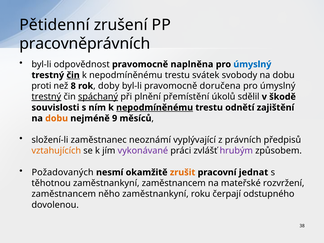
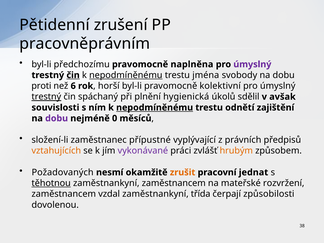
pracovněprávních: pracovněprávních -> pracovněprávním (85, 44)
odpovědnost: odpovědnost -> předchozímu (82, 64)
úmyslný colour: blue -> purple (252, 64)
nepodmíněnému underline: none -> present (126, 75)
svátek: svátek -> jména (206, 75)
8: 8 -> 6 (73, 86)
doby: doby -> horší (109, 86)
doručena: doručena -> kolektivní (220, 86)
spáchaný underline: present -> none (98, 97)
přemístění: přemístění -> hygienická (186, 97)
škodě: škodě -> avšak (282, 97)
dobu colour: orange -> purple (57, 118)
9: 9 -> 0 (115, 118)
neoznámí: neoznámí -> přípustné (150, 140)
hrubým colour: purple -> orange (236, 151)
těhotnou underline: none -> present (51, 183)
něho: něho -> vzdal (109, 194)
roku: roku -> třída (201, 194)
odstupného: odstupného -> způsobilosti (269, 194)
